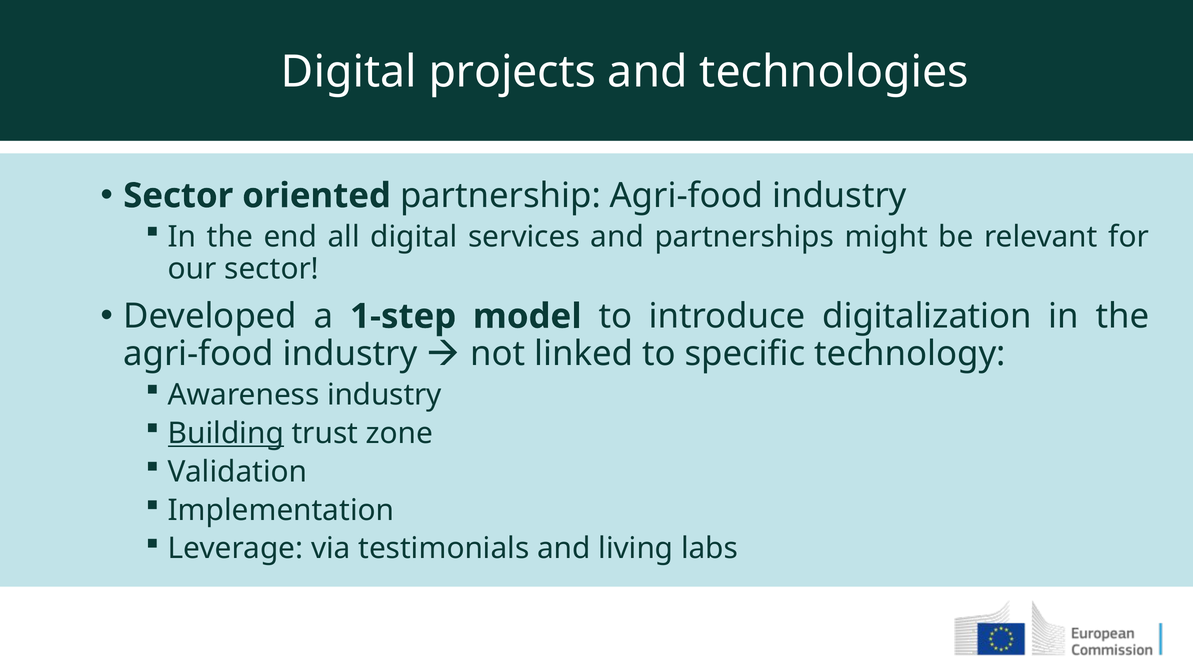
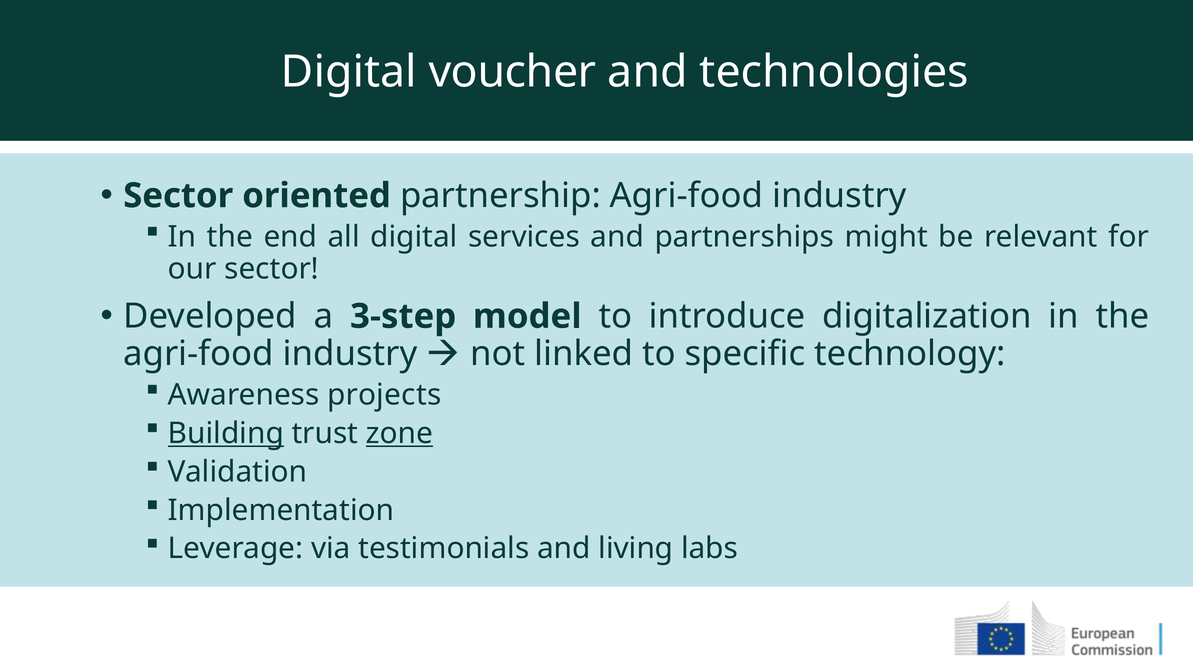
projects: projects -> voucher (512, 72)
1-step: 1-step -> 3-step (403, 316)
Awareness industry: industry -> projects (384, 395)
zone underline: none -> present (400, 433)
